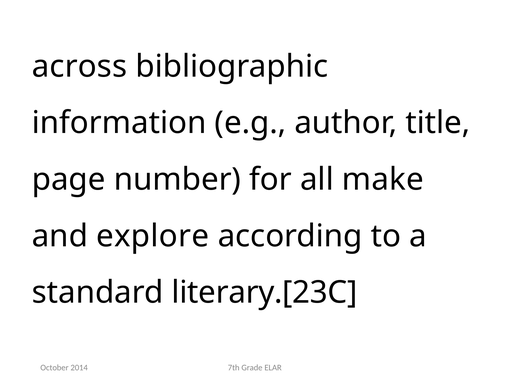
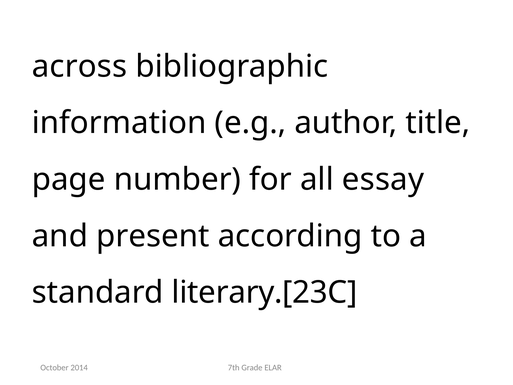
make: make -> essay (383, 179)
explore: explore -> present (153, 236)
